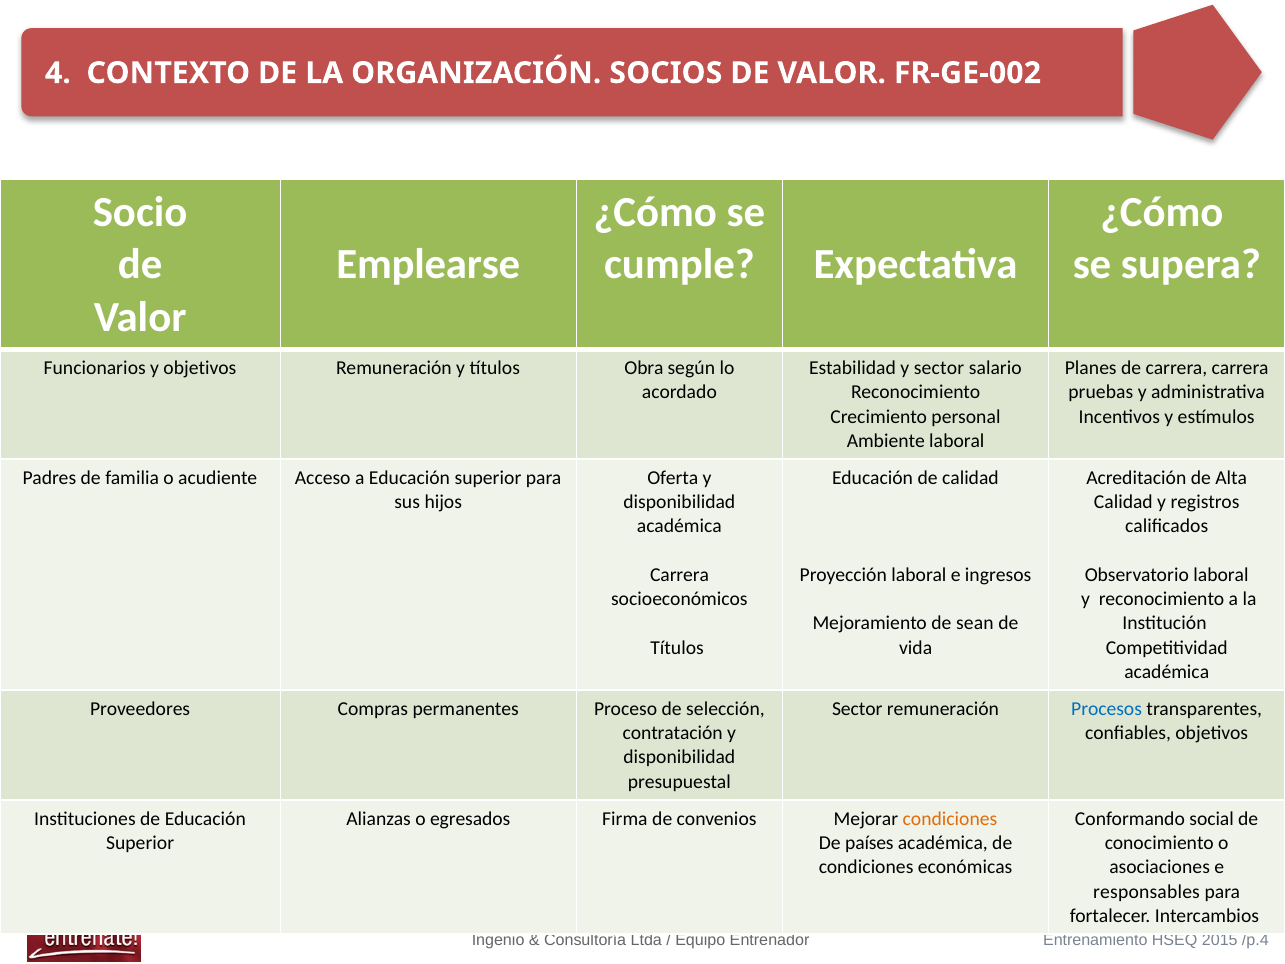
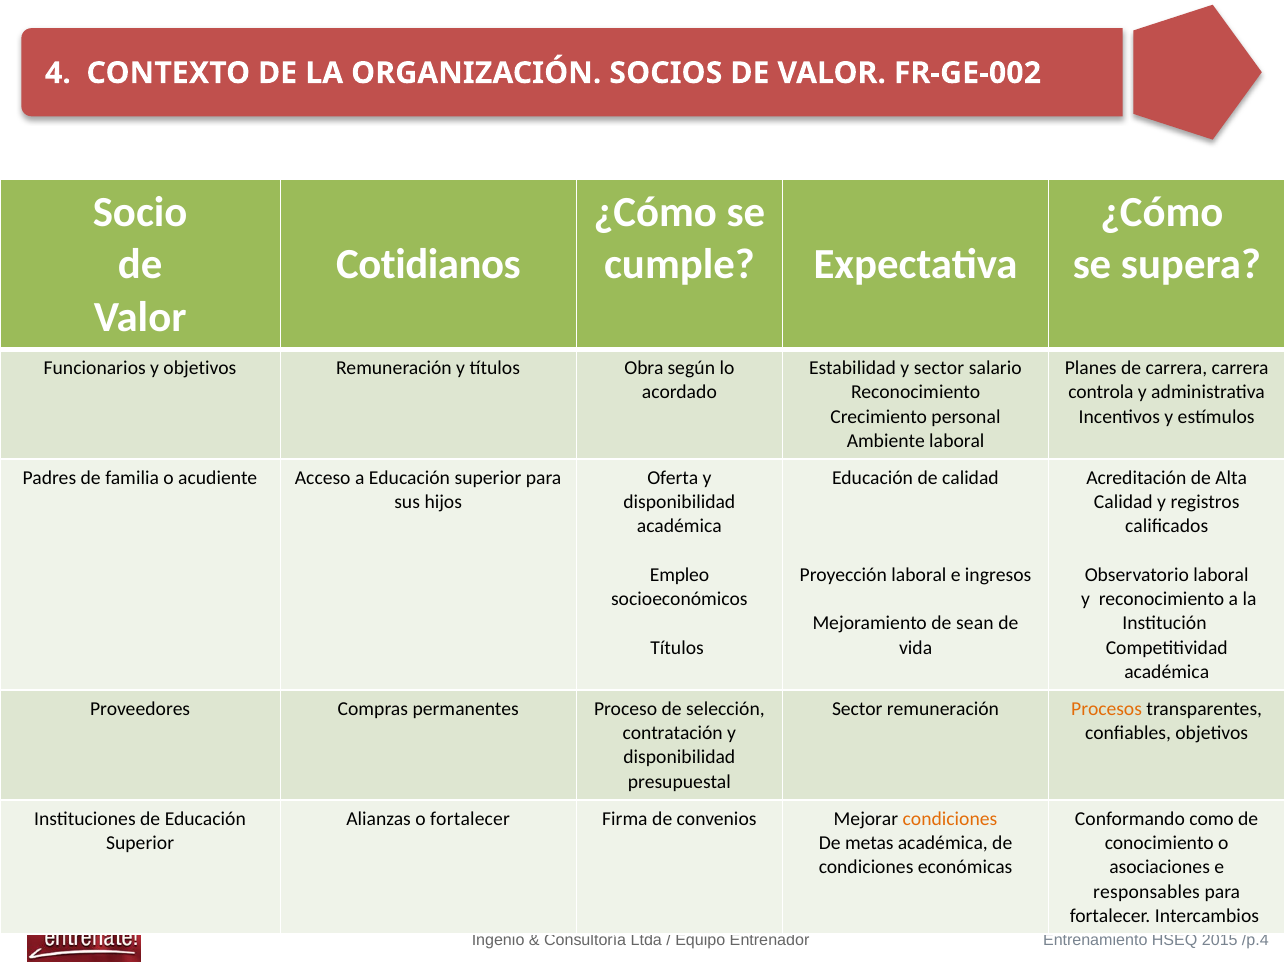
Emplearse: Emplearse -> Cotidianos (428, 265)
pruebas: pruebas -> controla (1101, 392)
Carrera: Carrera -> Empleo (680, 575)
Procesos colour: blue -> orange (1107, 709)
o egresados: egresados -> fortalecer (470, 819)
social: social -> como (1212, 819)
países: países -> metas (869, 843)
